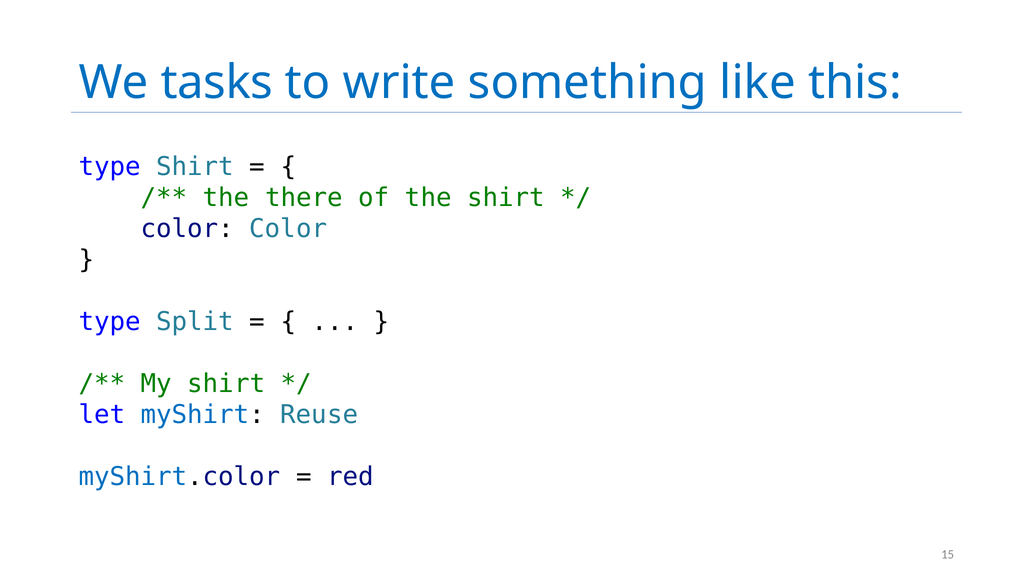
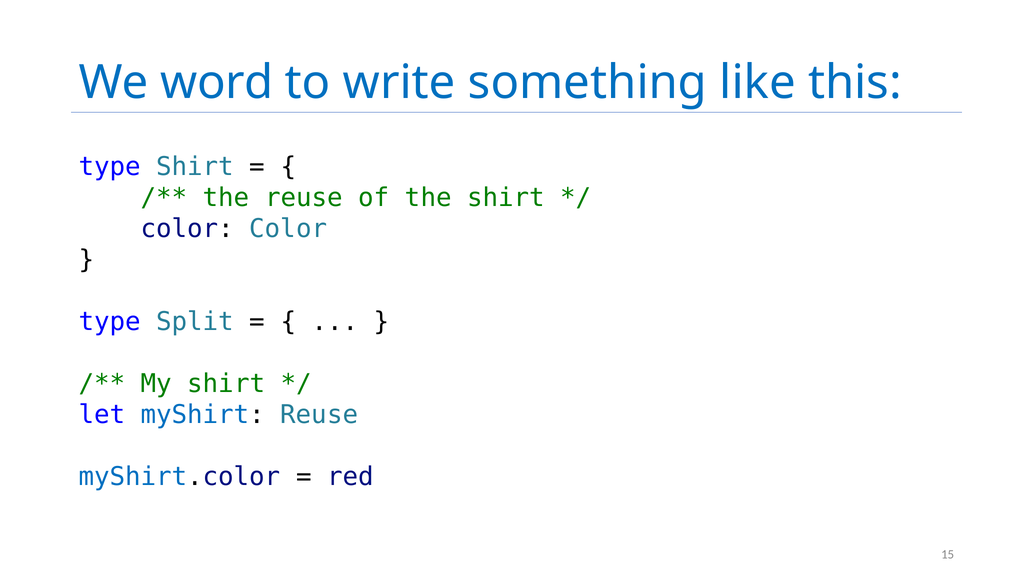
tasks: tasks -> word (217, 83)
the there: there -> reuse (304, 198)
